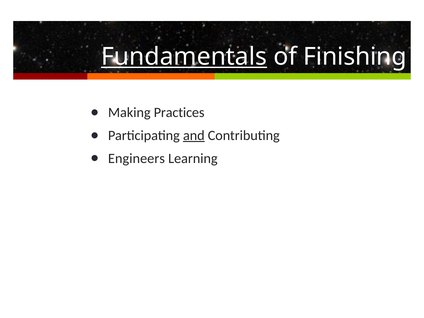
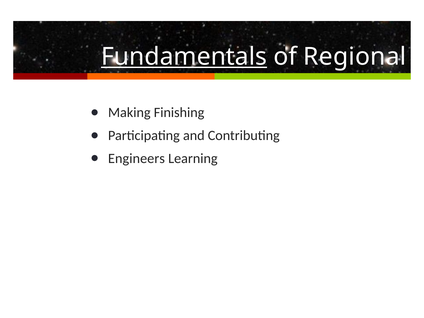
Finishing: Finishing -> Regional (355, 57)
Practices: Practices -> Finishing (179, 113)
and underline: present -> none (194, 136)
